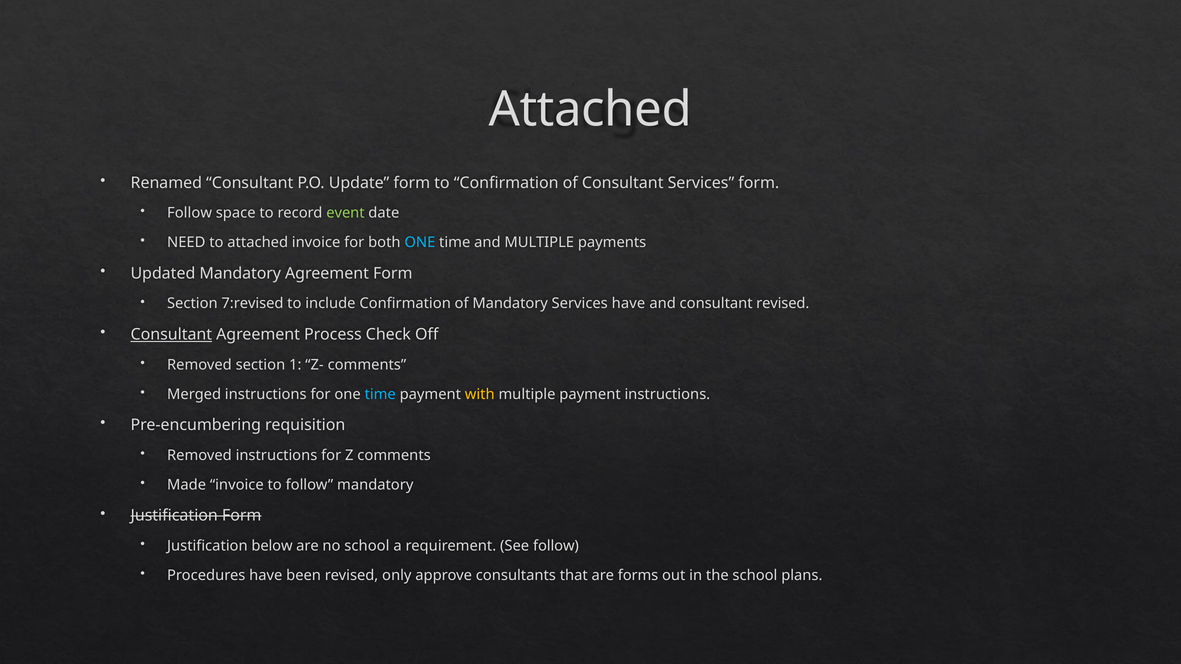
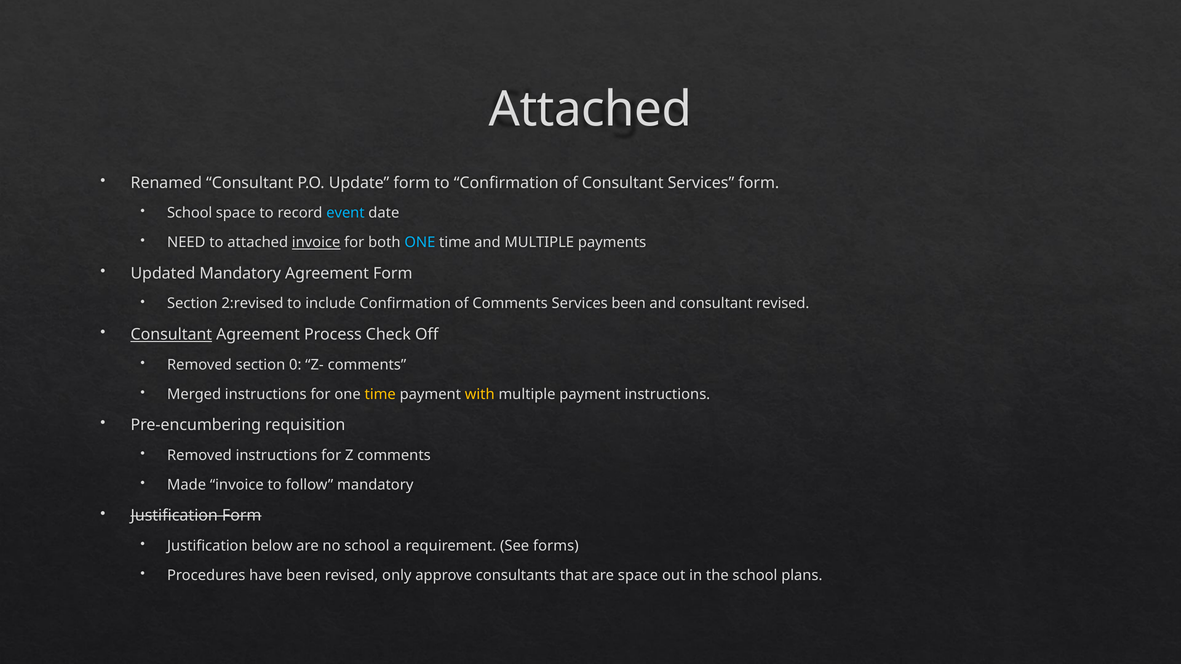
Follow: Follow -> School (190, 213)
event colour: light green -> light blue (345, 213)
invoice underline: none -> present (316, 243)
7:revised: 7:revised -> 2:revised (253, 304)
of Mandatory: Mandatory -> Comments (510, 304)
Services have: have -> been (629, 304)
1: 1 -> 0 (295, 365)
time colour: light blue -> yellow (380, 394)
See follow: follow -> forms (556, 546)
are forms: forms -> space (638, 576)
